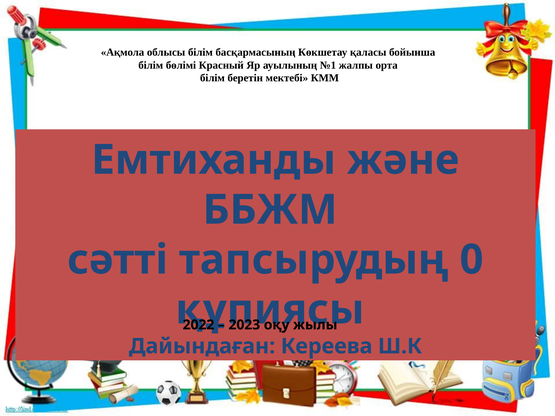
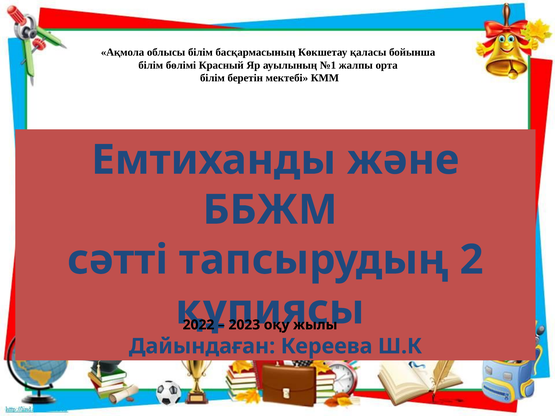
0: 0 -> 2 (472, 260)
